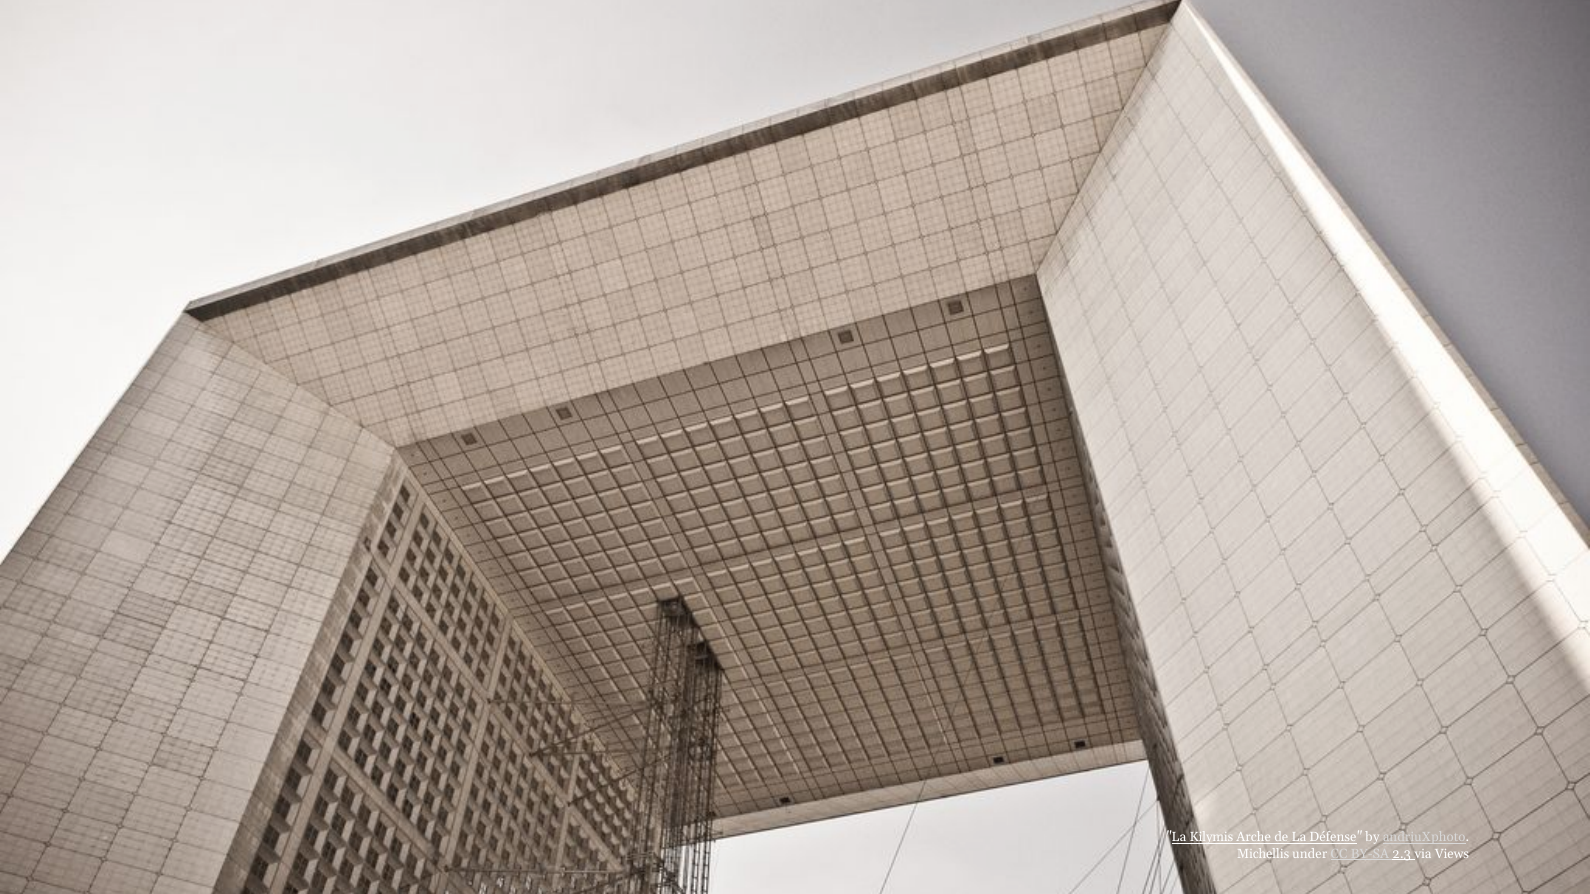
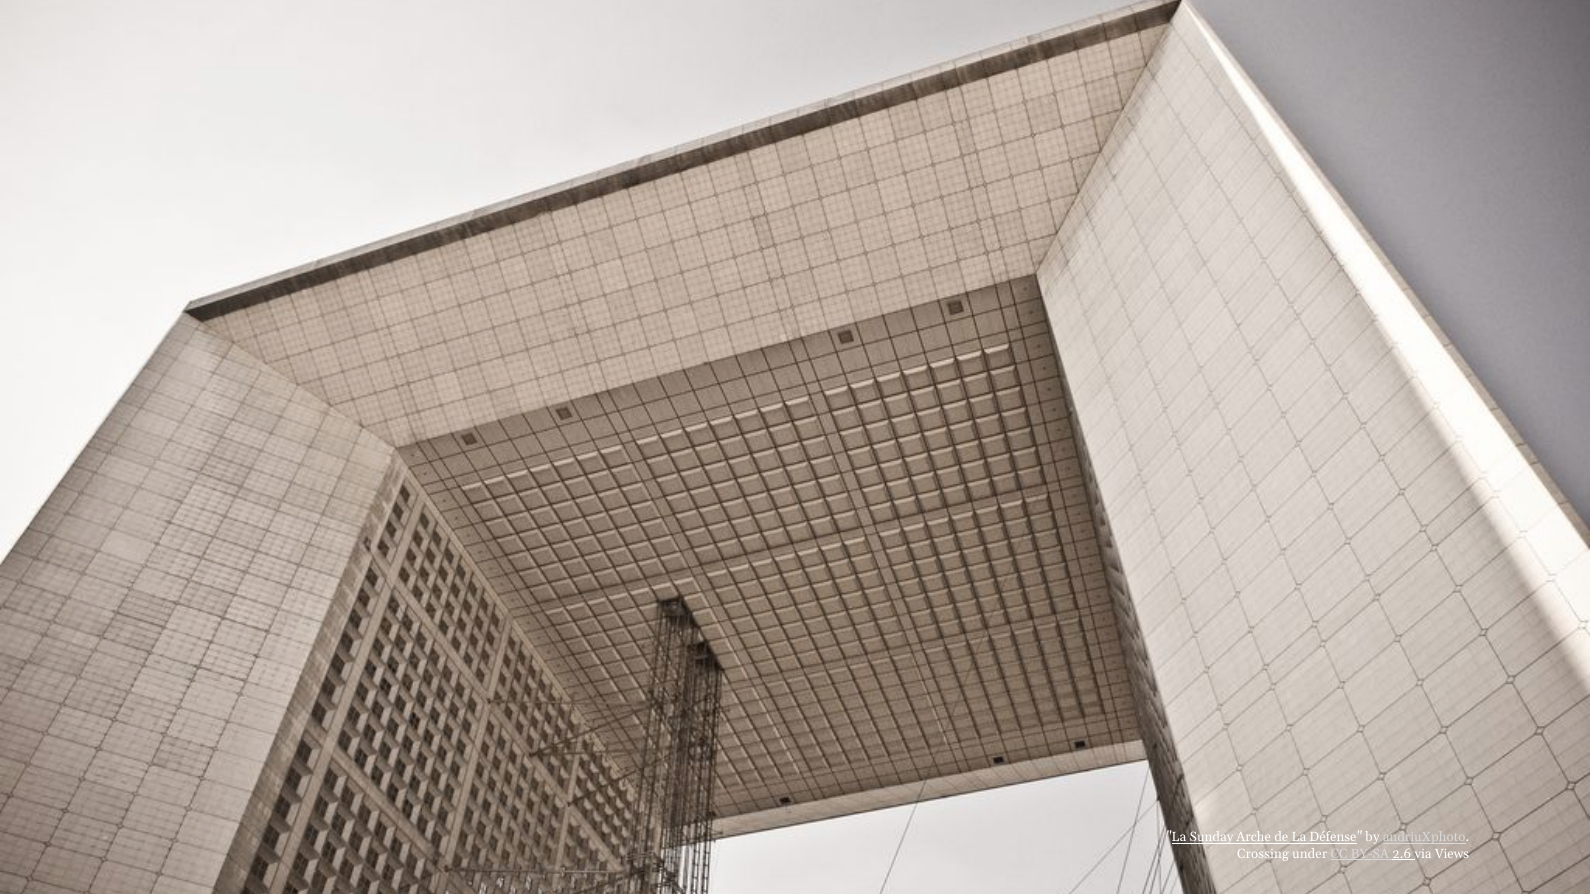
Kilymis: Kilymis -> Sunday (1211, 837)
Michellis: Michellis -> Crossing (1263, 854)
2.3: 2.3 -> 2.6 (1402, 854)
